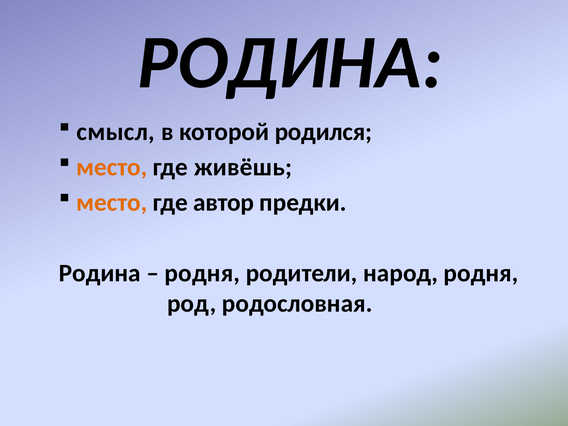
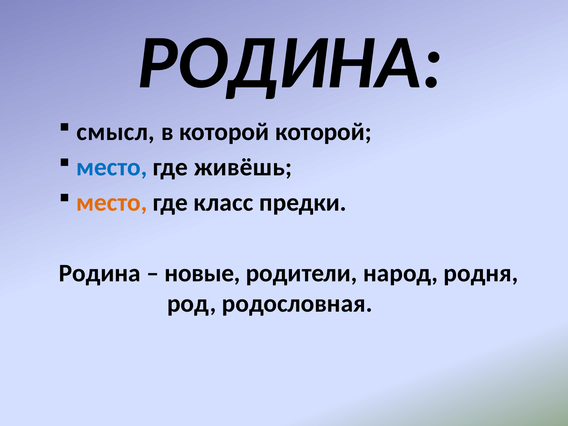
которой родился: родился -> которой (323, 132)
место colour: orange -> blue (112, 167)
автор: автор -> класс (223, 203)
родня: родня -> новые (202, 273)
